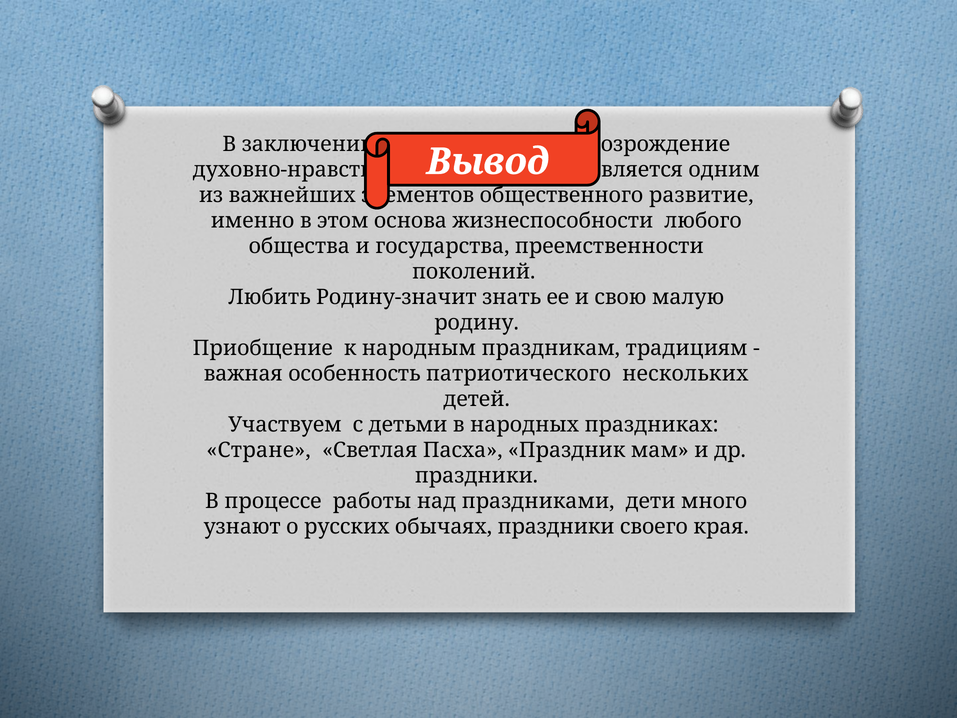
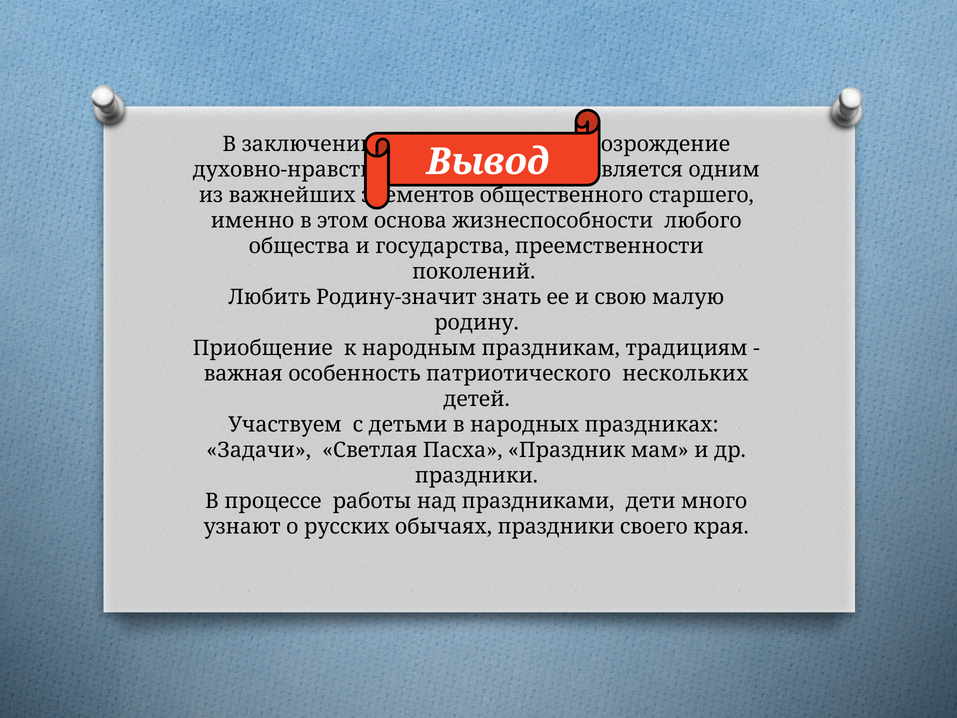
развитие: развитие -> старшего (701, 195)
Стране: Стране -> Задачи (259, 450)
